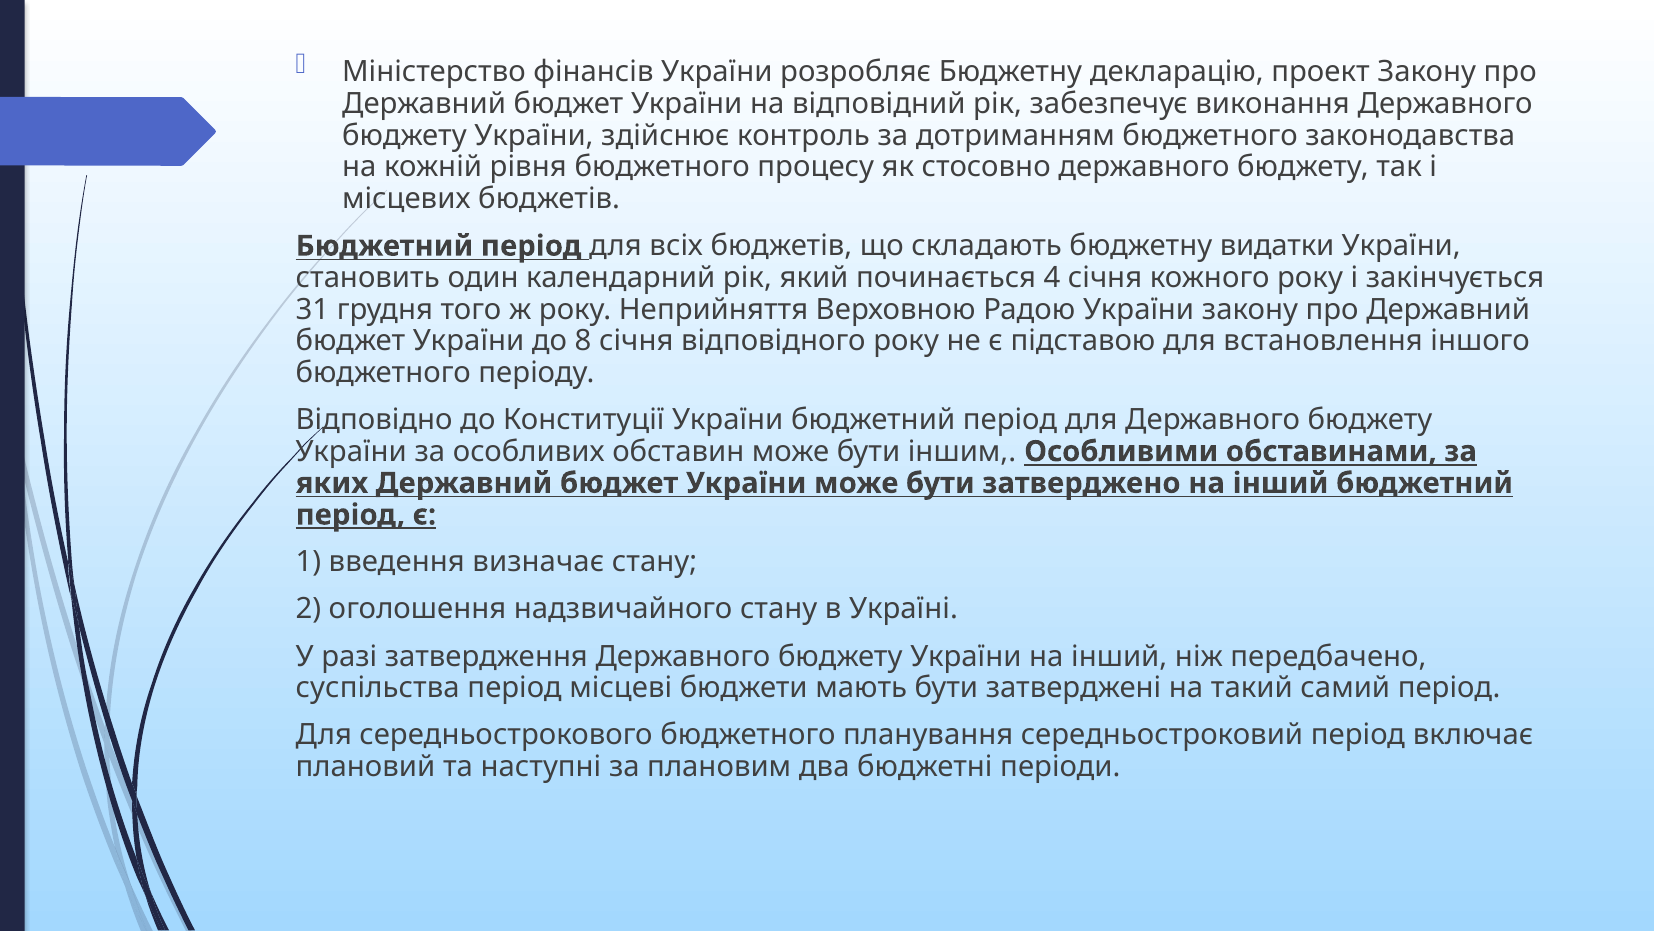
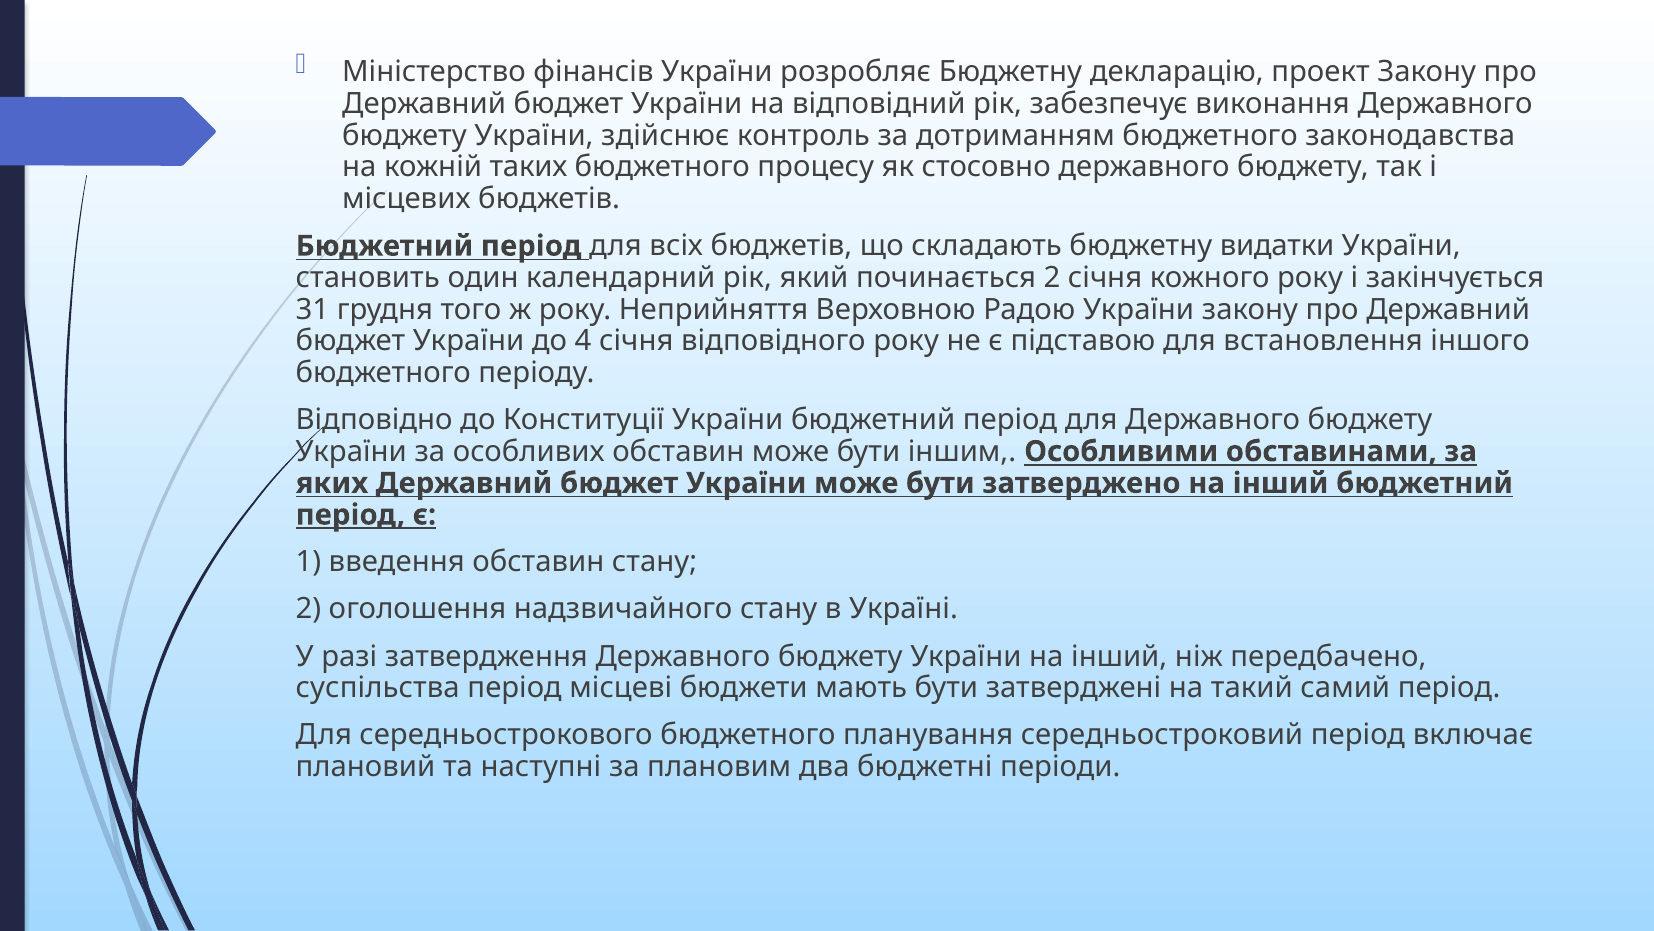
рівня: рівня -> таких (528, 167)
починається 4: 4 -> 2 (1052, 277)
8: 8 -> 4 (583, 341)
введення визначає: визначає -> обставин (538, 562)
